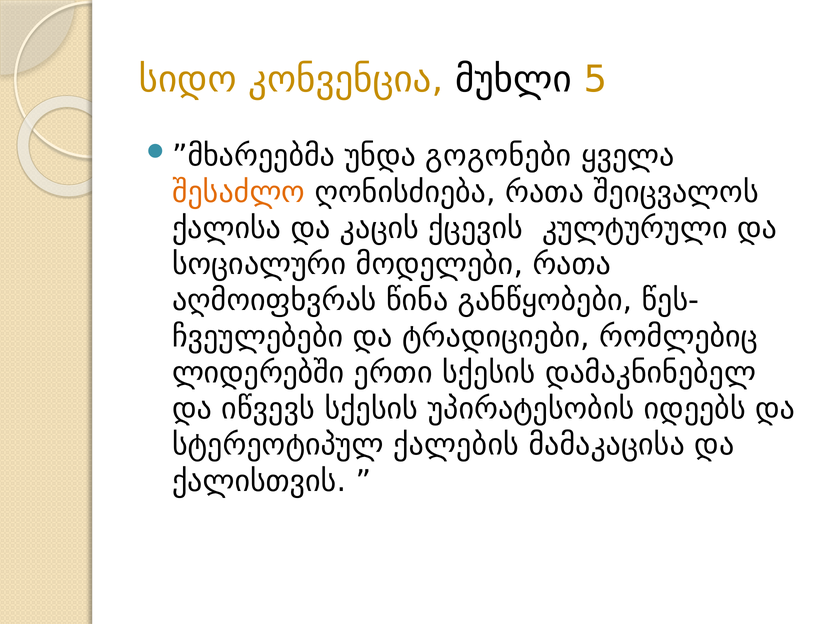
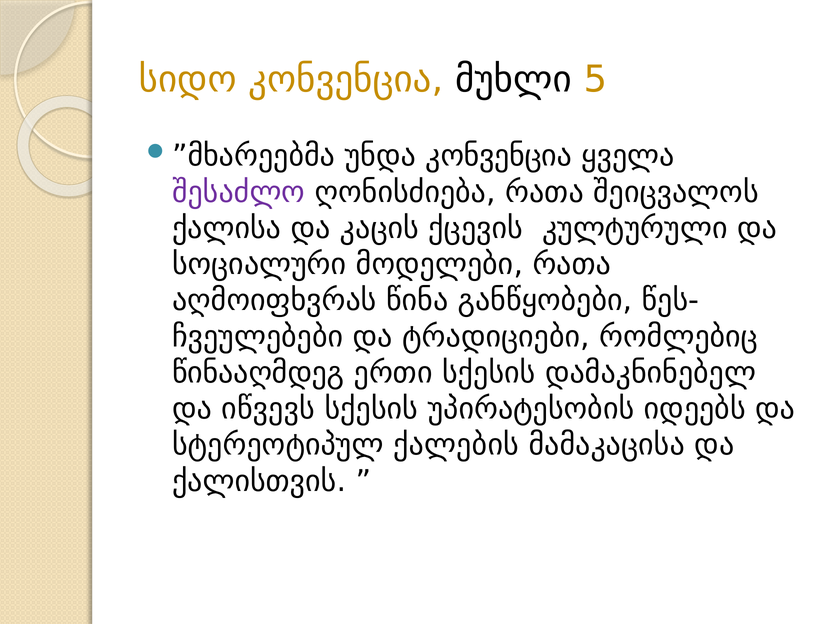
უნდა გოგონები: გოგონები -> კონვენცია (499, 156)
შესაძლო colour: orange -> purple (239, 192)
ლიდერებში: ლიდერებში -> წინააღმდეგ (258, 373)
